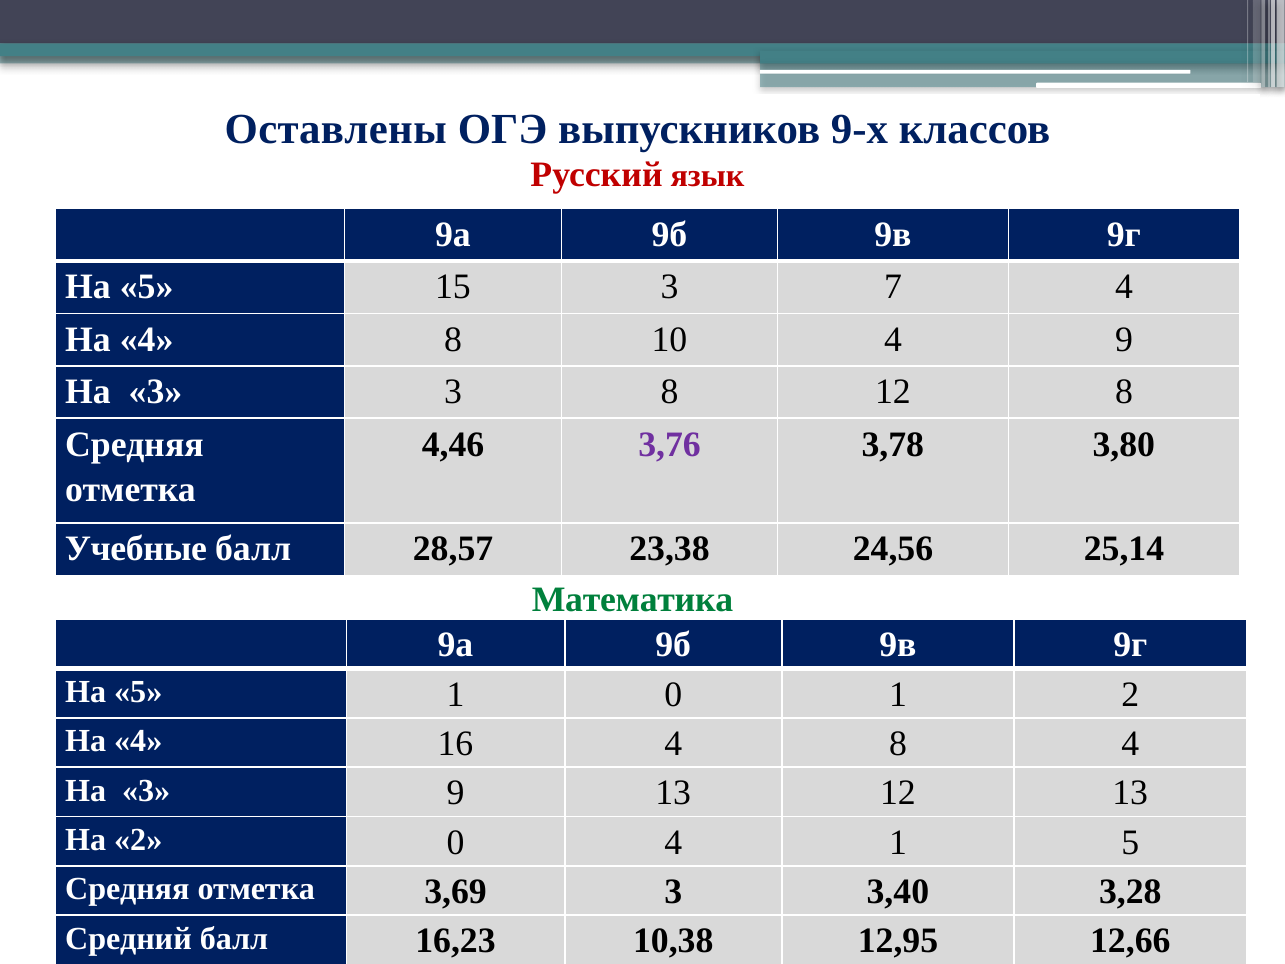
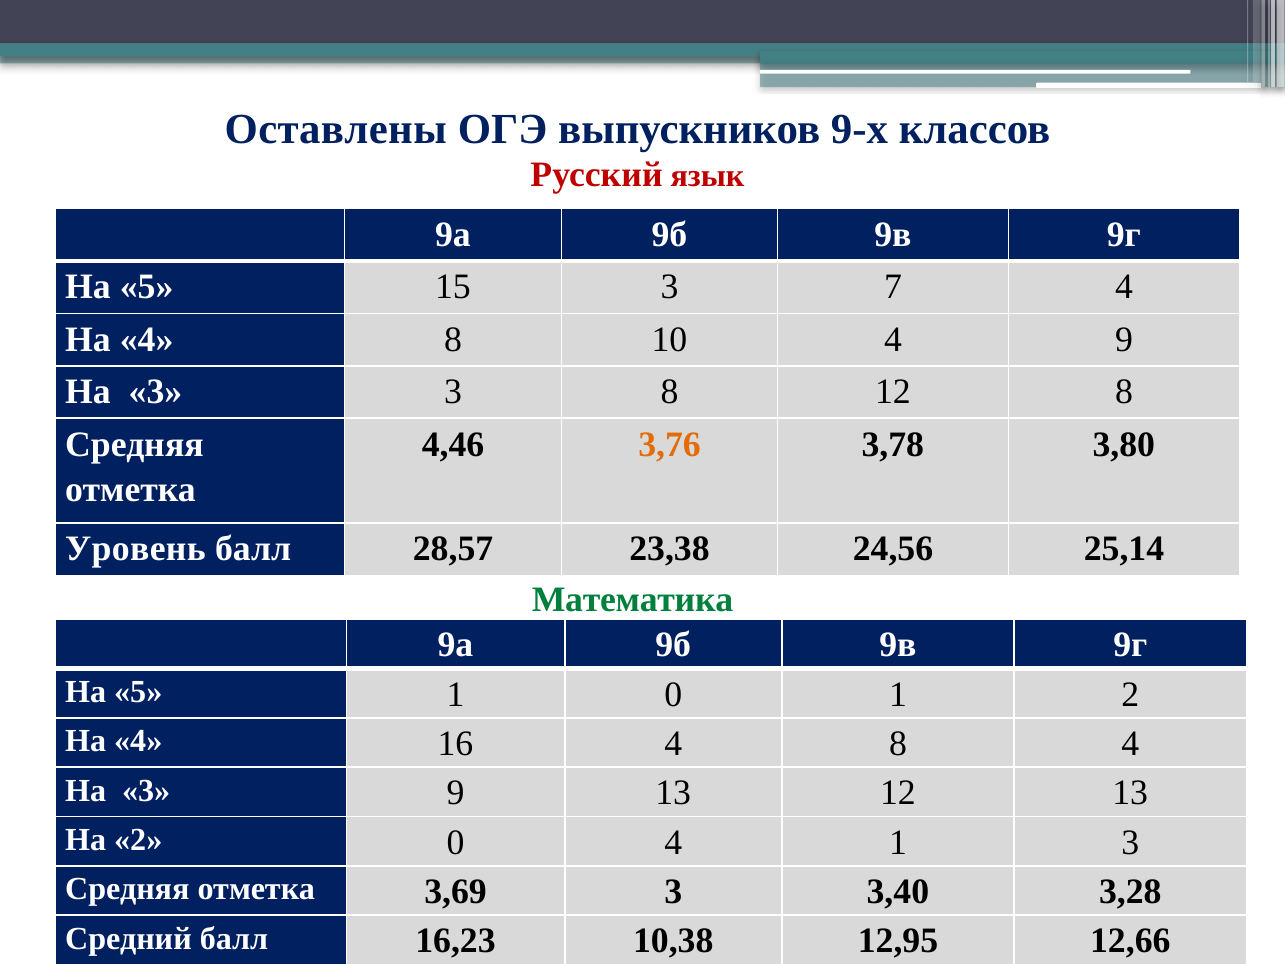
3,76 colour: purple -> orange (670, 444)
Учебные: Учебные -> Уровень (135, 549)
1 5: 5 -> 3 (1130, 842)
